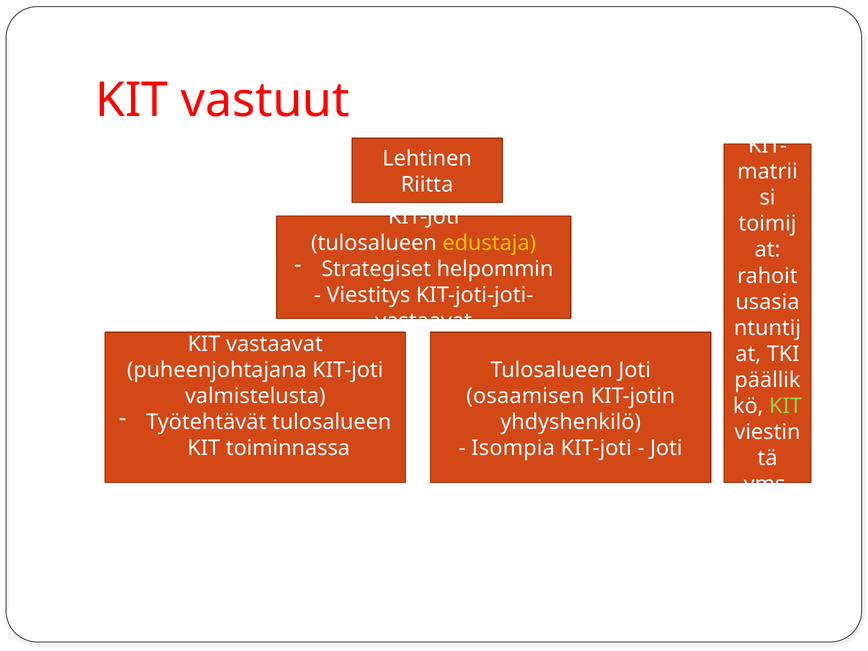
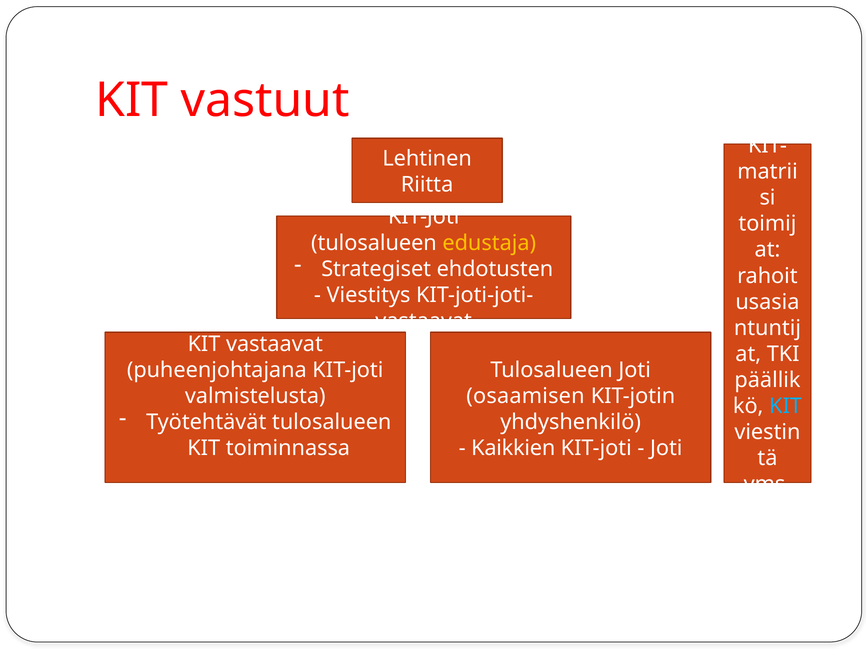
helpommin: helpommin -> ehdotusten (495, 269)
KIT colour: light green -> light blue (786, 406)
Isompia: Isompia -> Kaikkien (513, 448)
